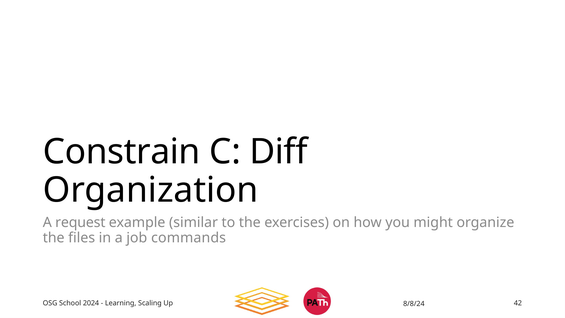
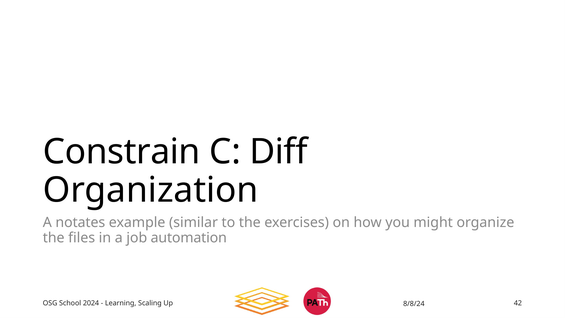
request: request -> notates (80, 222)
commands: commands -> automation (189, 238)
